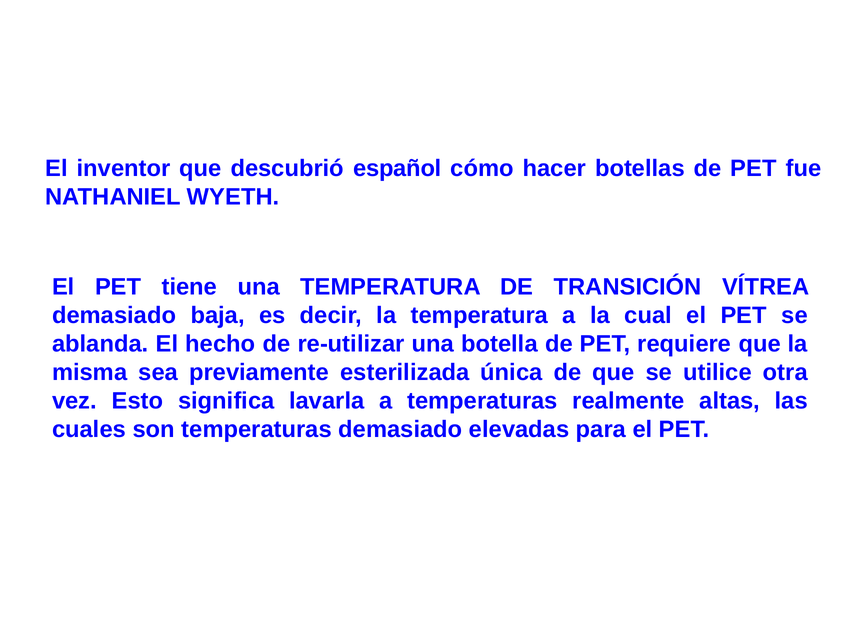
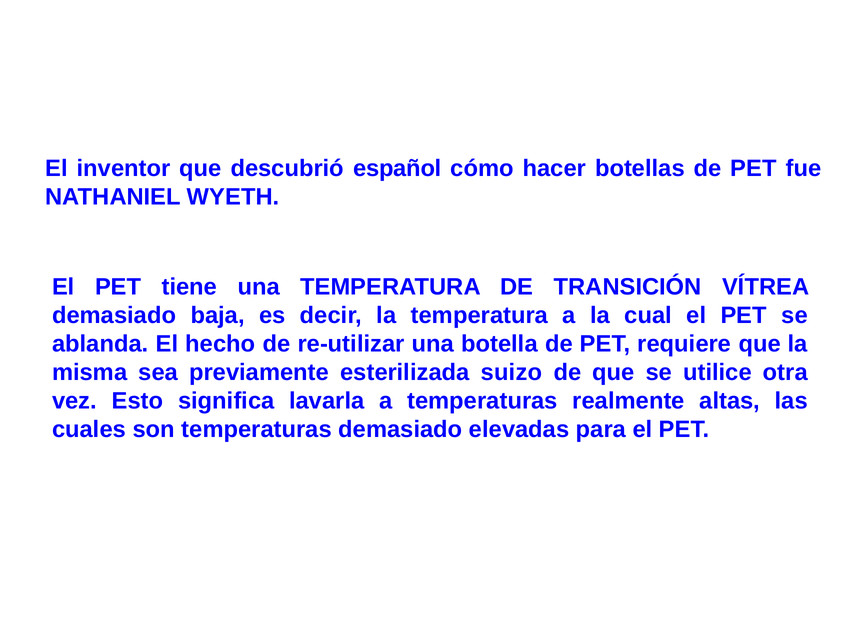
única: única -> suizo (511, 373)
